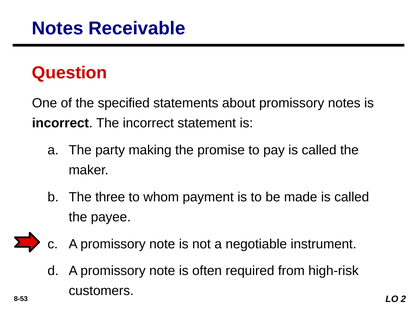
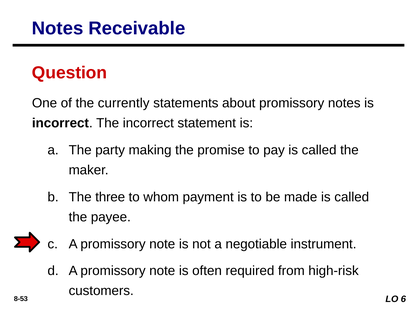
specified: specified -> currently (124, 103)
2: 2 -> 6 (403, 299)
